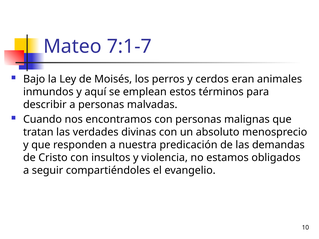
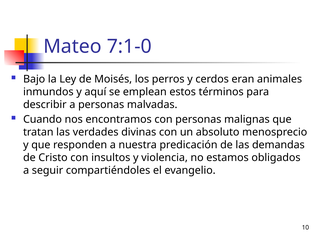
7:1-7: 7:1-7 -> 7:1-0 (129, 47)
